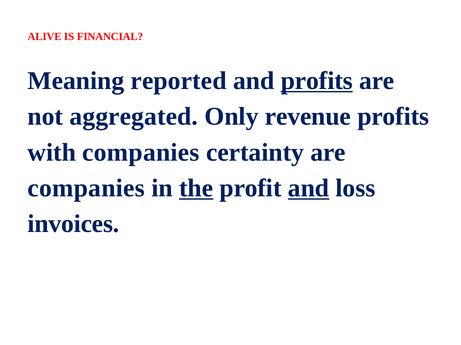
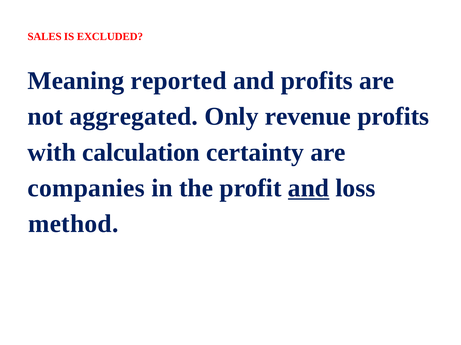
ALIVE: ALIVE -> SALES (45, 36)
FINANCIAL: FINANCIAL -> EXCLUDED (110, 36)
profits underline: present -> none (317, 81)
with companies: companies -> calculation (141, 153)
the underline: present -> none (196, 188)
invoices: invoices -> method (73, 224)
